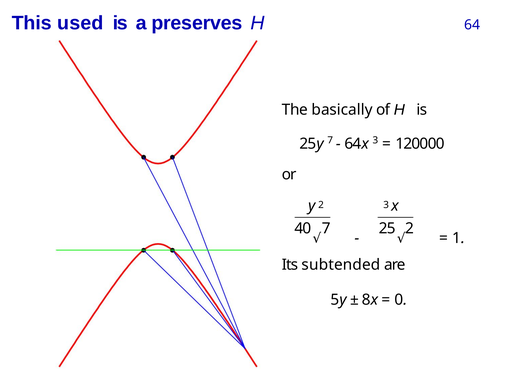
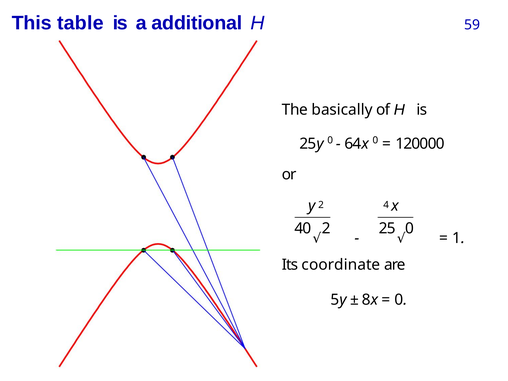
used: used -> table (80, 23)
preserves: preserves -> additional (197, 23)
64: 64 -> 59 (472, 25)
25y 7: 7 -> 0 (330, 140)
64x 3: 3 -> 0 (375, 140)
2 3: 3 -> 4 (386, 205)
40 7: 7 -> 2 (326, 229)
25 2: 2 -> 0 (410, 229)
subtended: subtended -> coordinate (341, 265)
